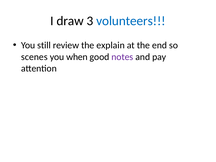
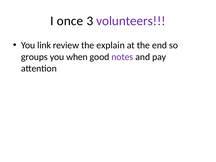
draw: draw -> once (70, 21)
volunteers colour: blue -> purple (131, 21)
still: still -> link (44, 45)
scenes: scenes -> groups (34, 57)
